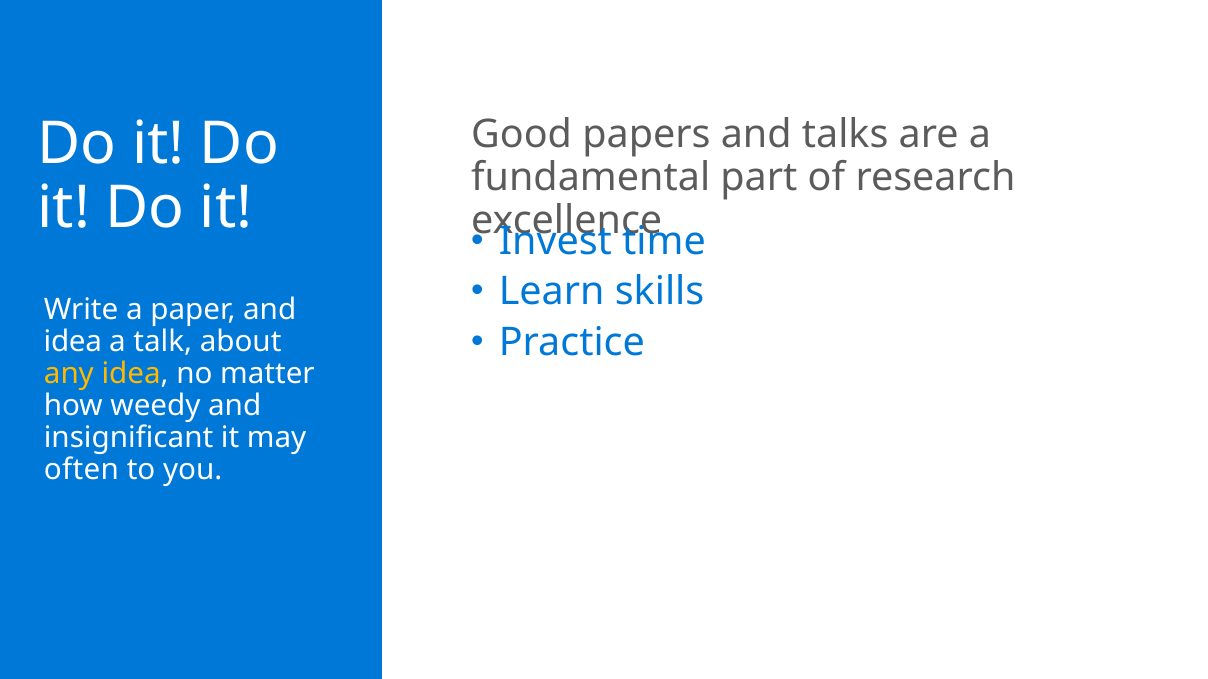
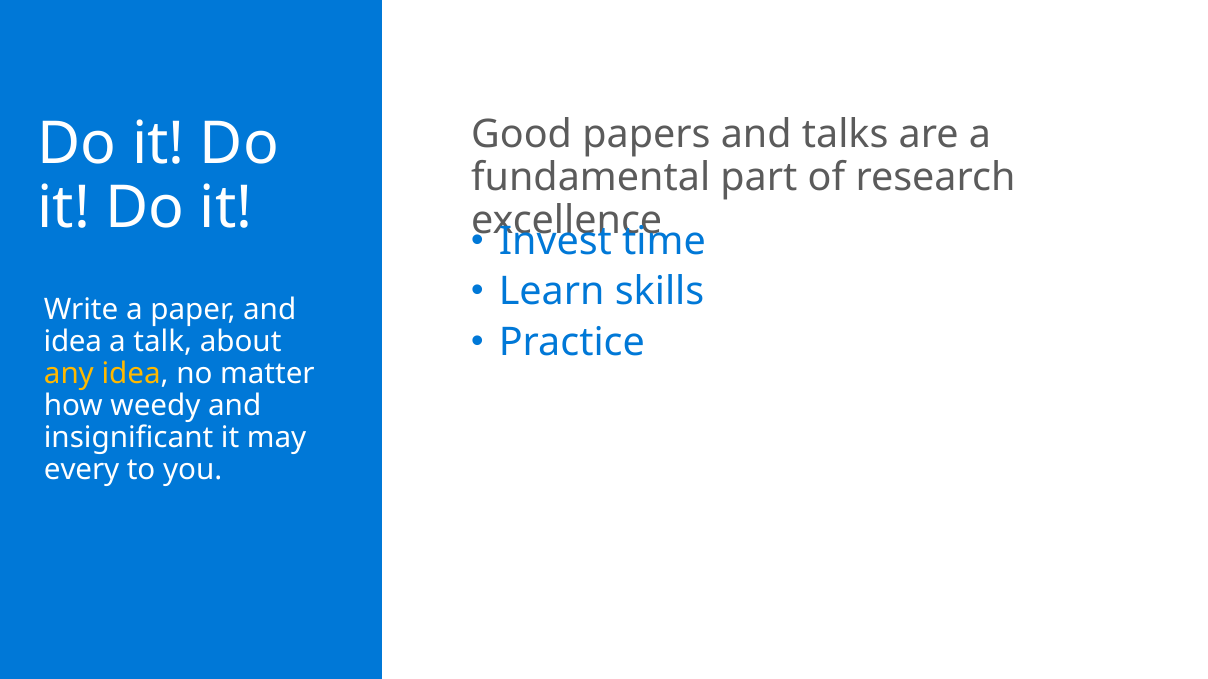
often: often -> every (82, 470)
